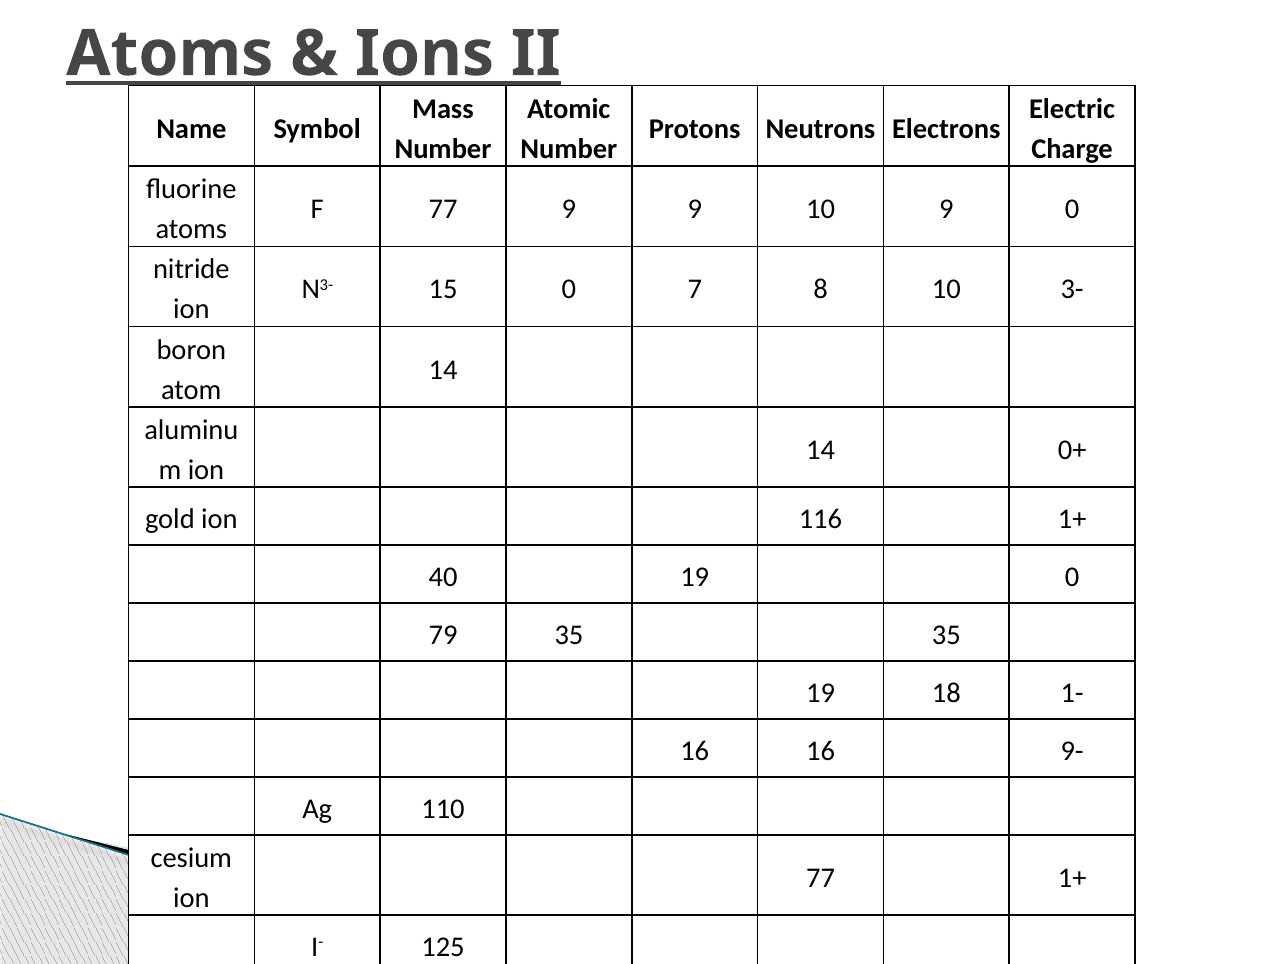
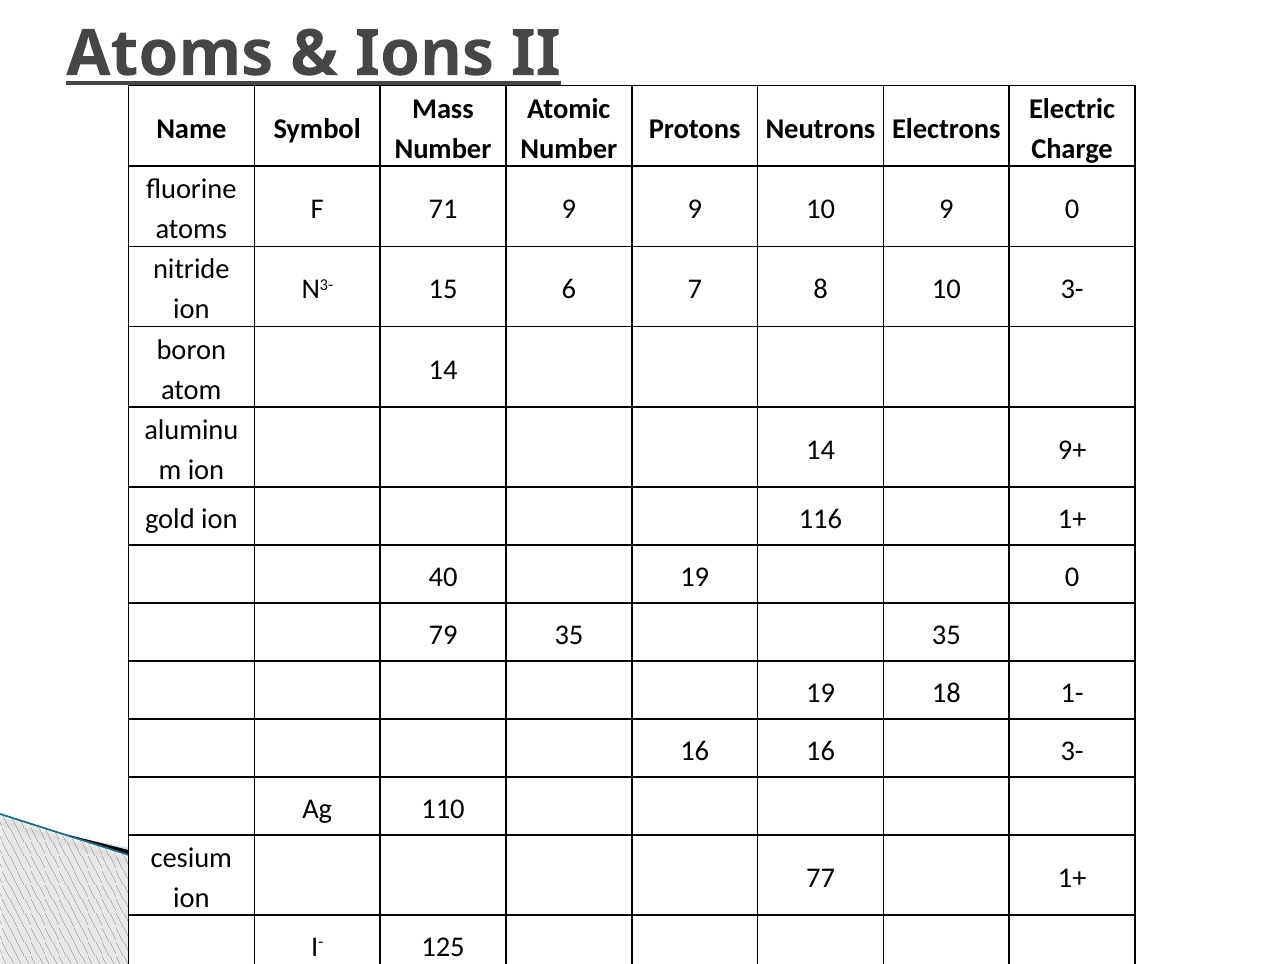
F 77: 77 -> 71 (443, 209)
15 0: 0 -> 6 (569, 289)
0+: 0+ -> 9+ (1072, 450)
16 9-: 9- -> 3- (1072, 751)
